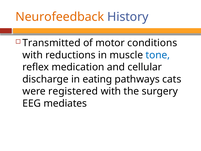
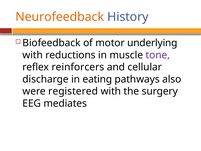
Transmitted: Transmitted -> Biofeedback (52, 43)
conditions: conditions -> underlying (152, 43)
tone colour: blue -> purple (158, 55)
medication: medication -> reinforcers (78, 67)
cats: cats -> also (172, 79)
